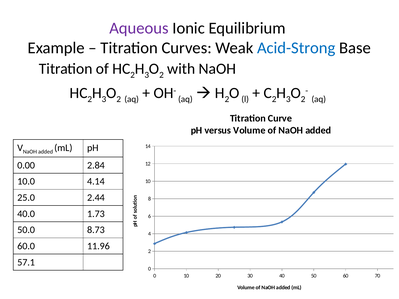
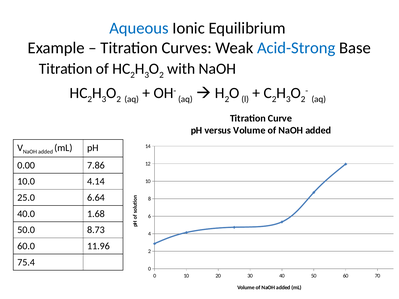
Aqueous colour: purple -> blue (139, 28)
2.84: 2.84 -> 7.86 (96, 165)
2.44: 2.44 -> 6.64 (96, 198)
1.73: 1.73 -> 1.68 (96, 214)
57.1: 57.1 -> 75.4 (26, 262)
